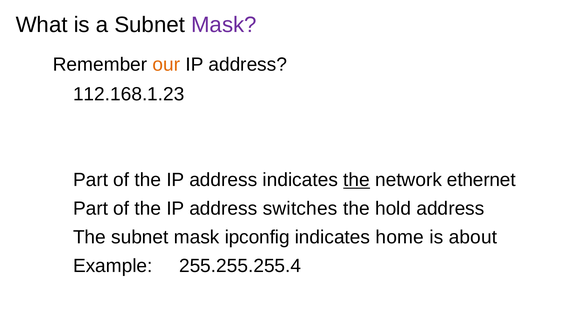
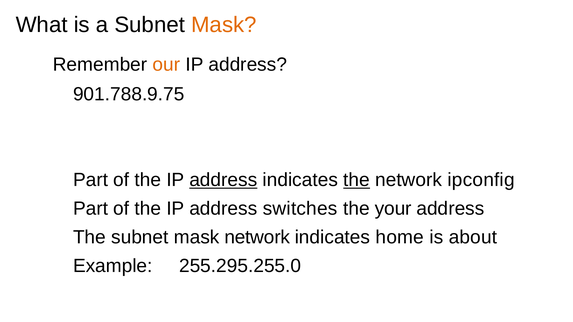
Mask colour: purple -> orange (224, 25)
112.168.1.23: 112.168.1.23 -> 901.788.9.75 (129, 94)
address underline: none -> present (223, 180)
ethernet: ethernet -> ipconfig (481, 180)
hold: hold -> your (393, 209)
mask ipconfig: ipconfig -> network (257, 237)
255.255.255.4: 255.255.255.4 -> 255.295.255.0 (240, 266)
